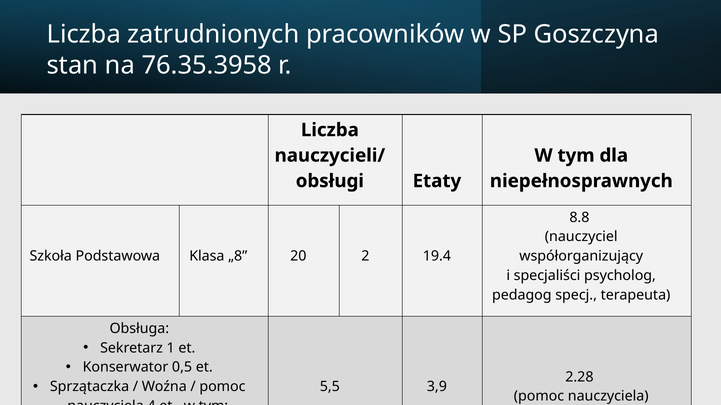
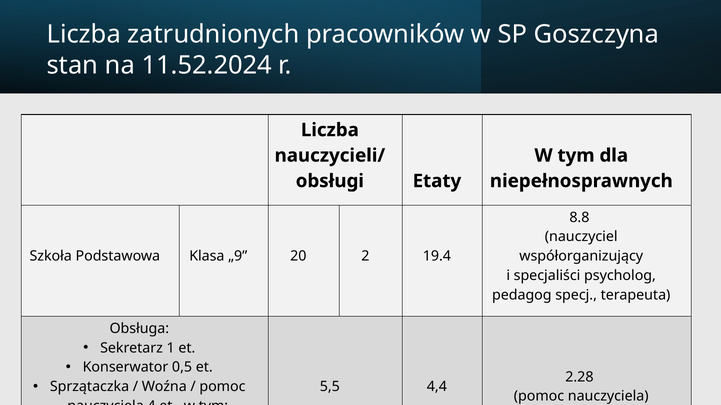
76.35.3958: 76.35.3958 -> 11.52.2024 (207, 66)
„8: „8 -> „9 (238, 256)
3,9: 3,9 -> 4,4 (437, 387)
